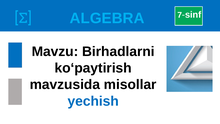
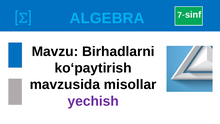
yechish colour: blue -> purple (93, 101)
